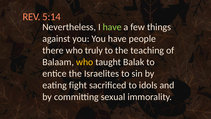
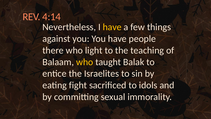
5:14: 5:14 -> 4:14 (52, 17)
have colour: light green -> yellow (112, 27)
truly: truly -> light (94, 50)
